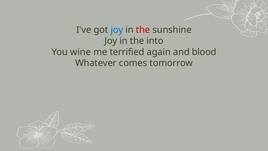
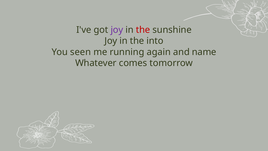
joy colour: blue -> purple (117, 30)
wine: wine -> seen (81, 52)
terrified: terrified -> running (127, 52)
blood: blood -> name (204, 52)
